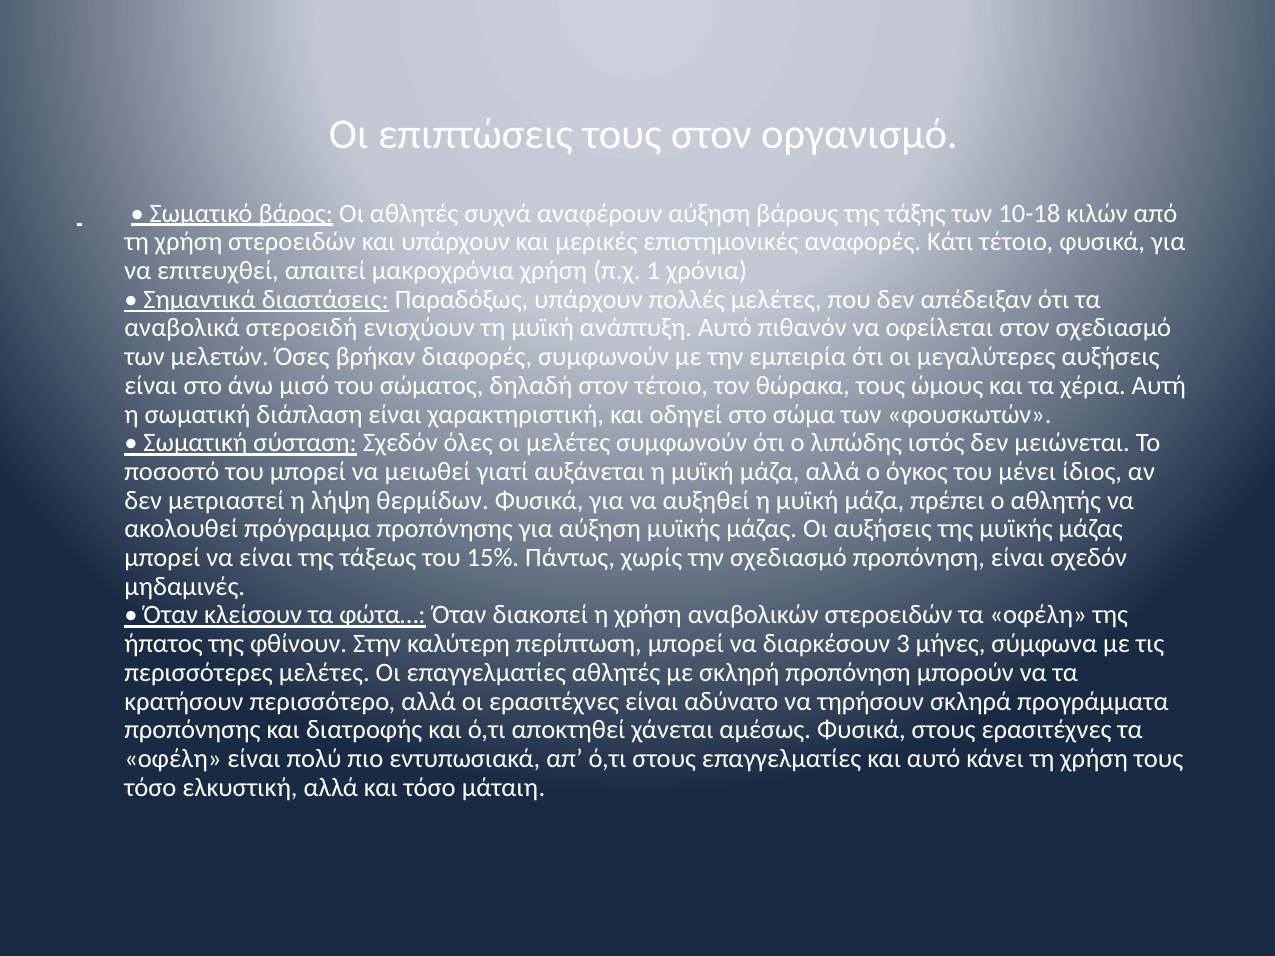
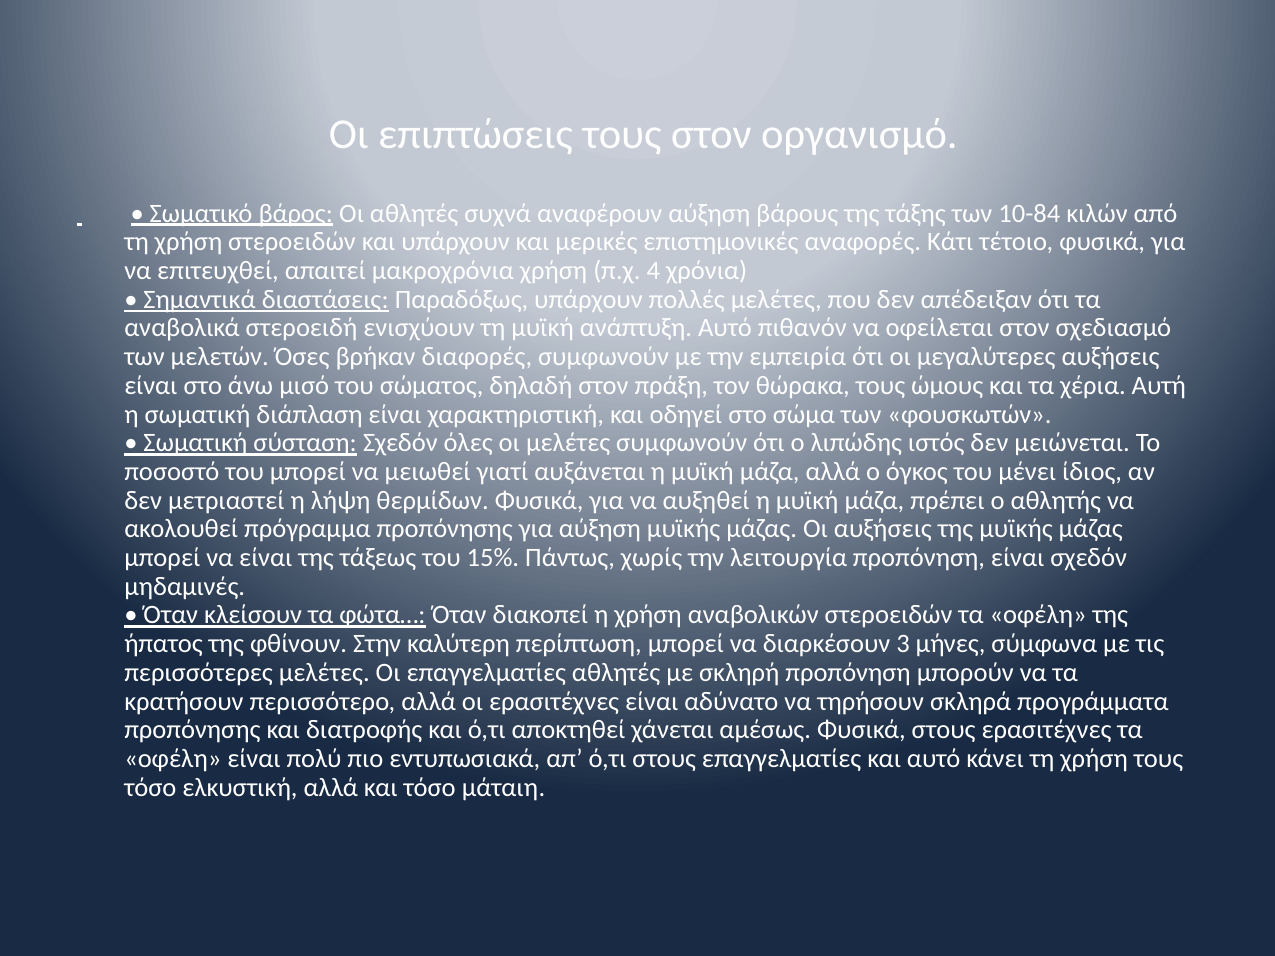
10-18: 10-18 -> 10-84 (1029, 213)
1: 1 -> 4 (653, 271)
στον τέτοιο: τέτοιο -> πράξη (671, 386)
την σχεδιασμό: σχεδιασμό -> λειτουργία (789, 558)
